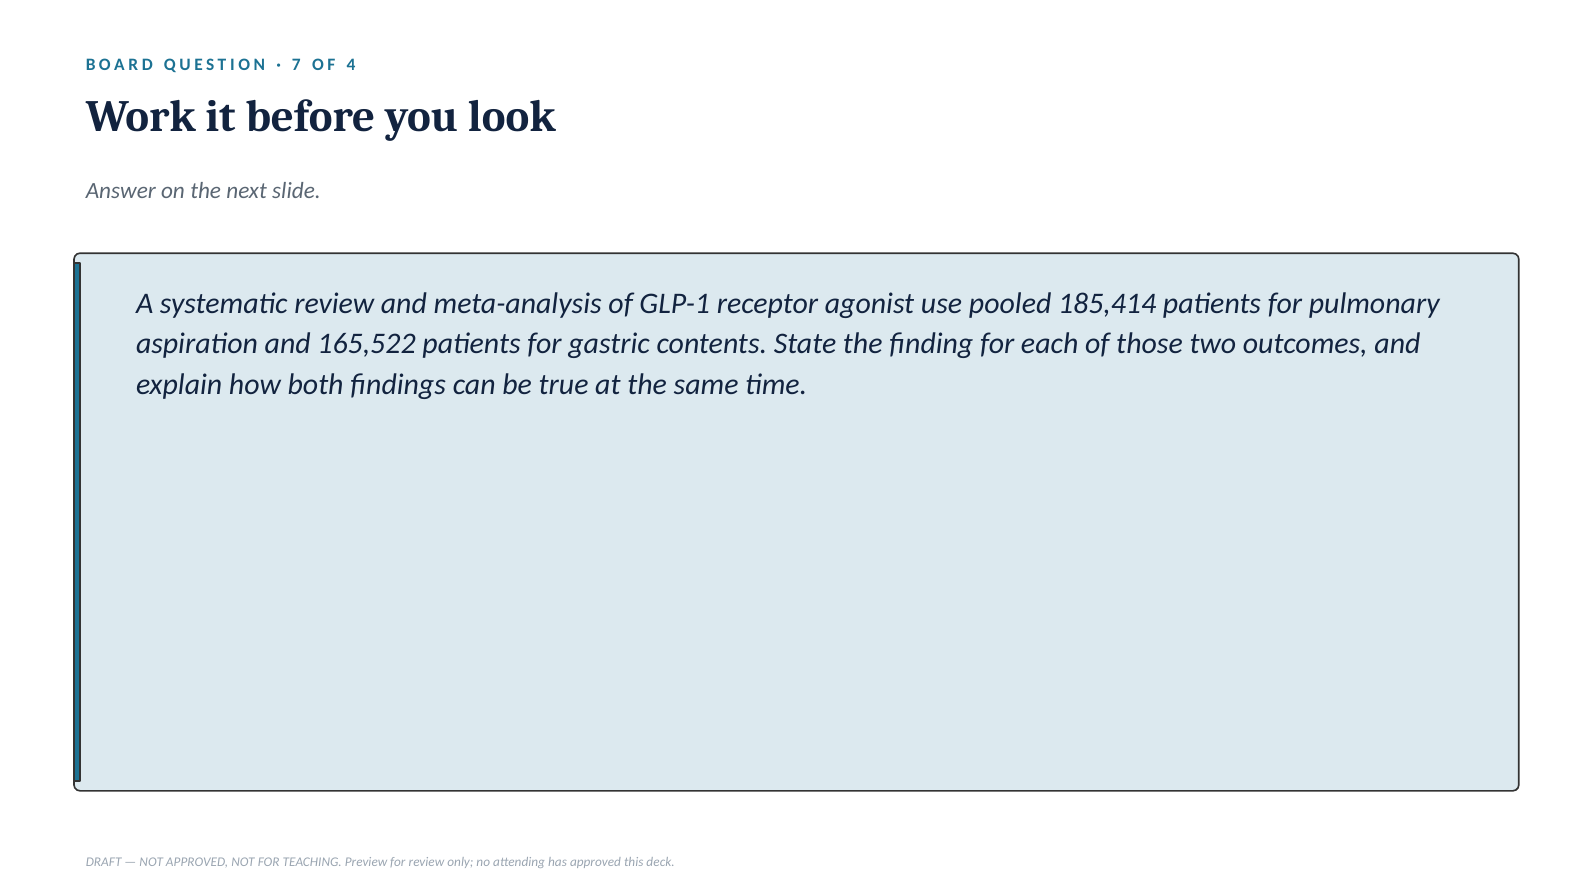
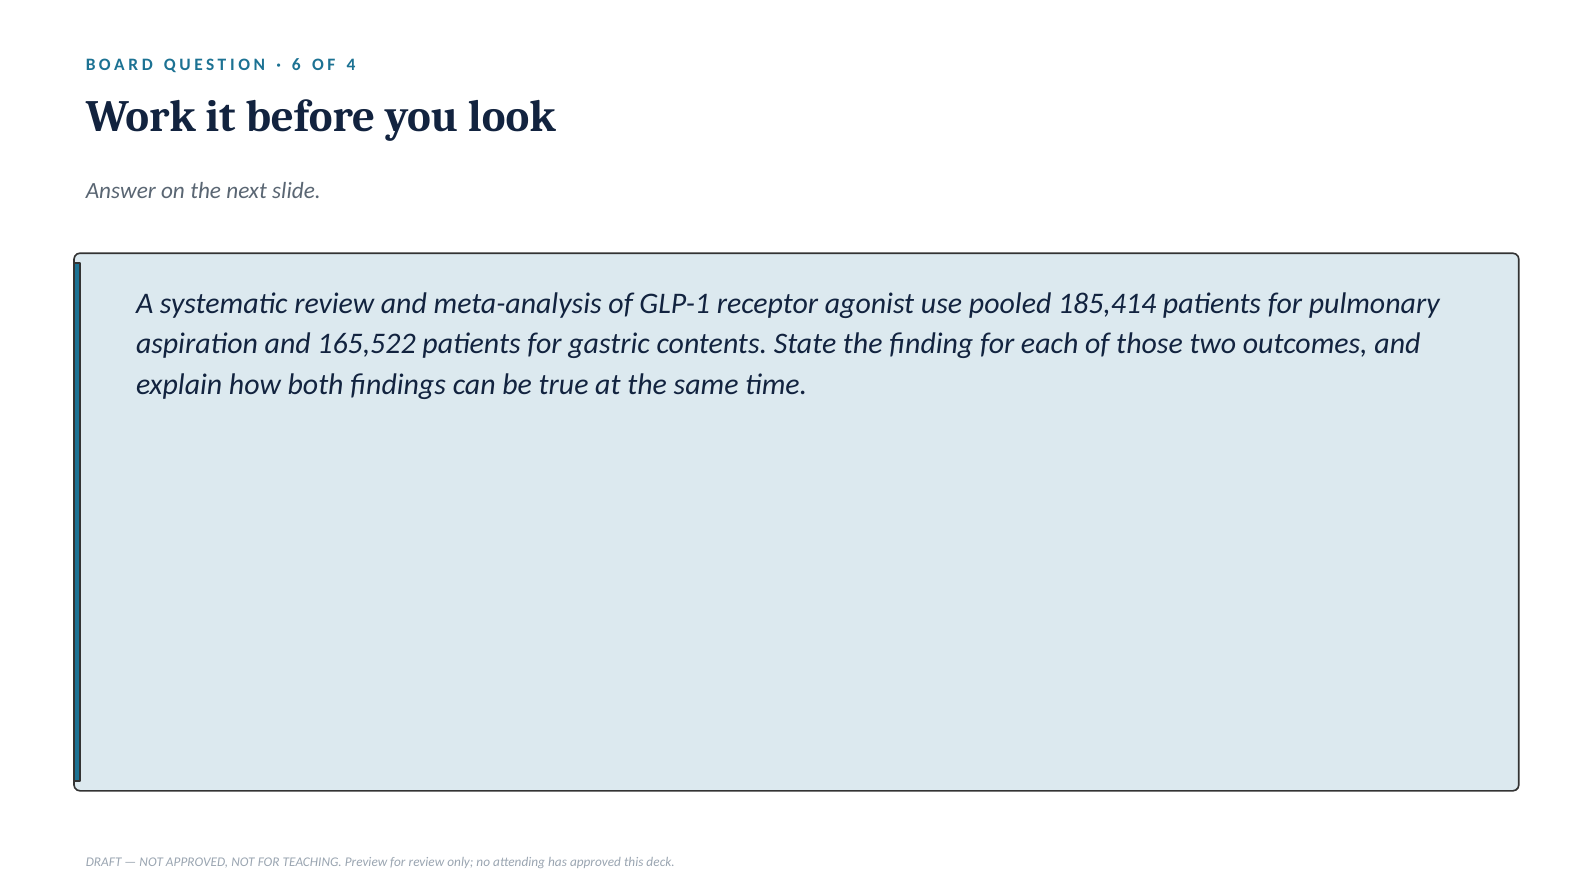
7: 7 -> 6 (296, 65)
